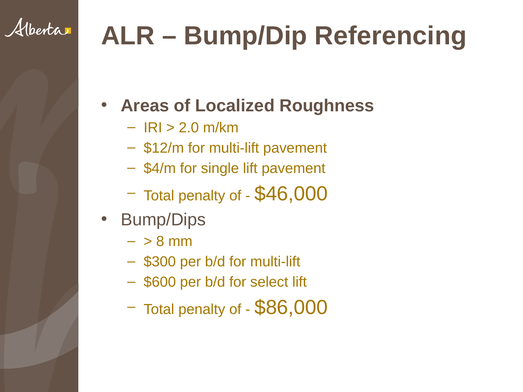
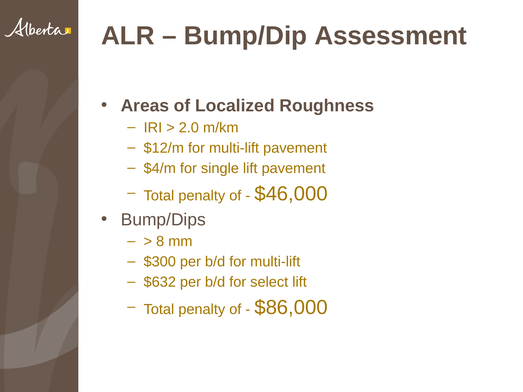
Referencing: Referencing -> Assessment (391, 36)
$600: $600 -> $632 (160, 282)
